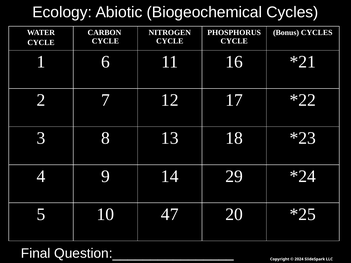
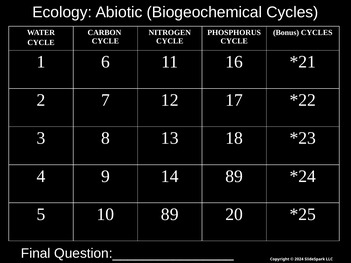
14 29: 29 -> 89 (234, 176)
10 47: 47 -> 89 (170, 215)
